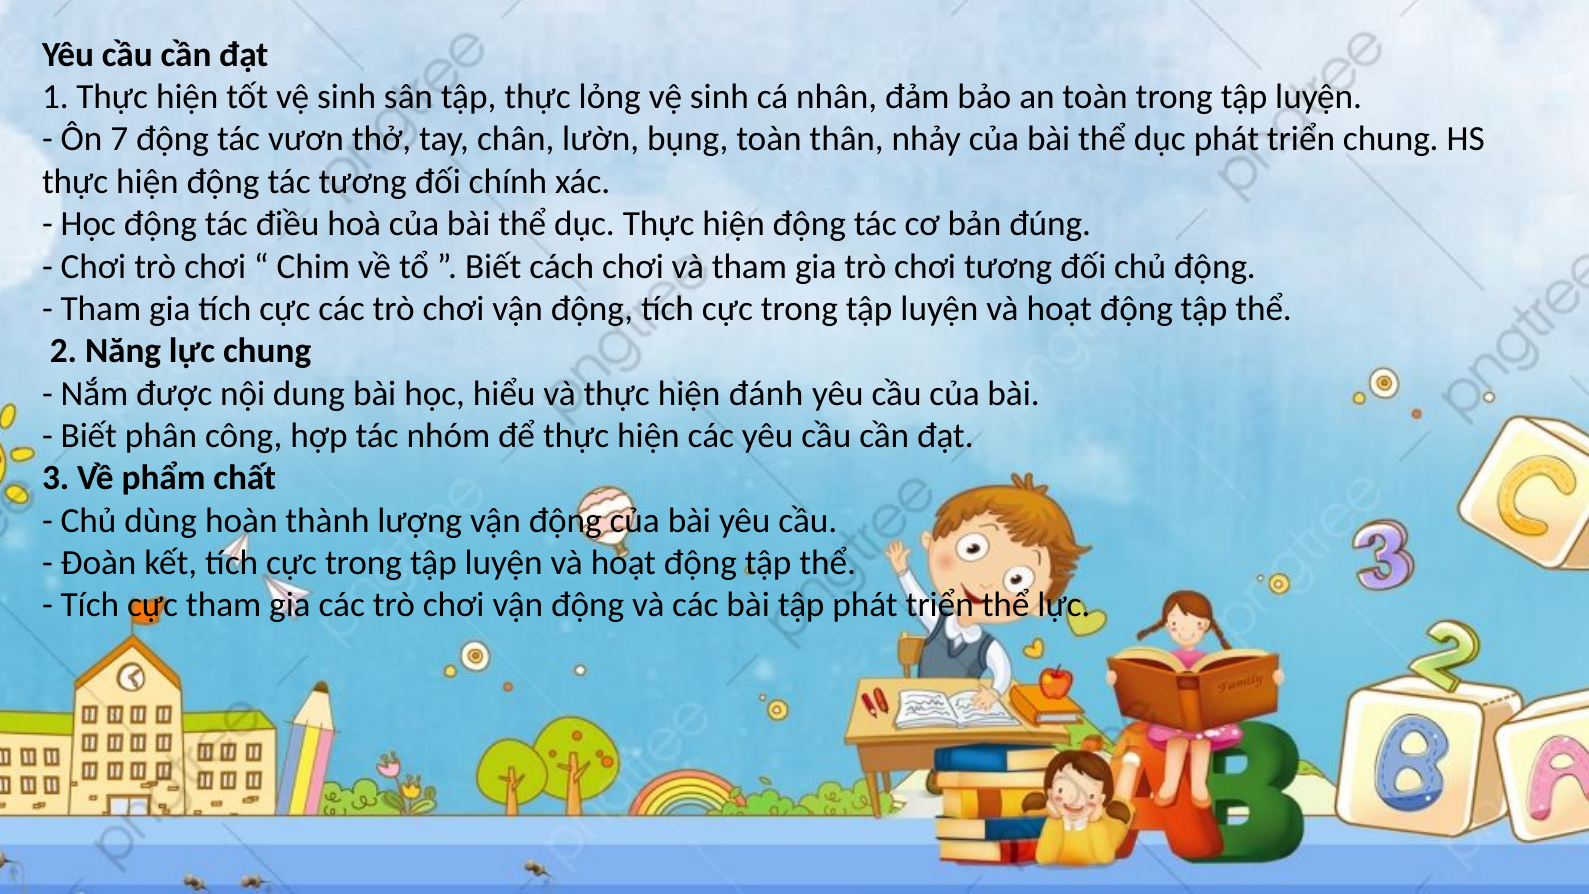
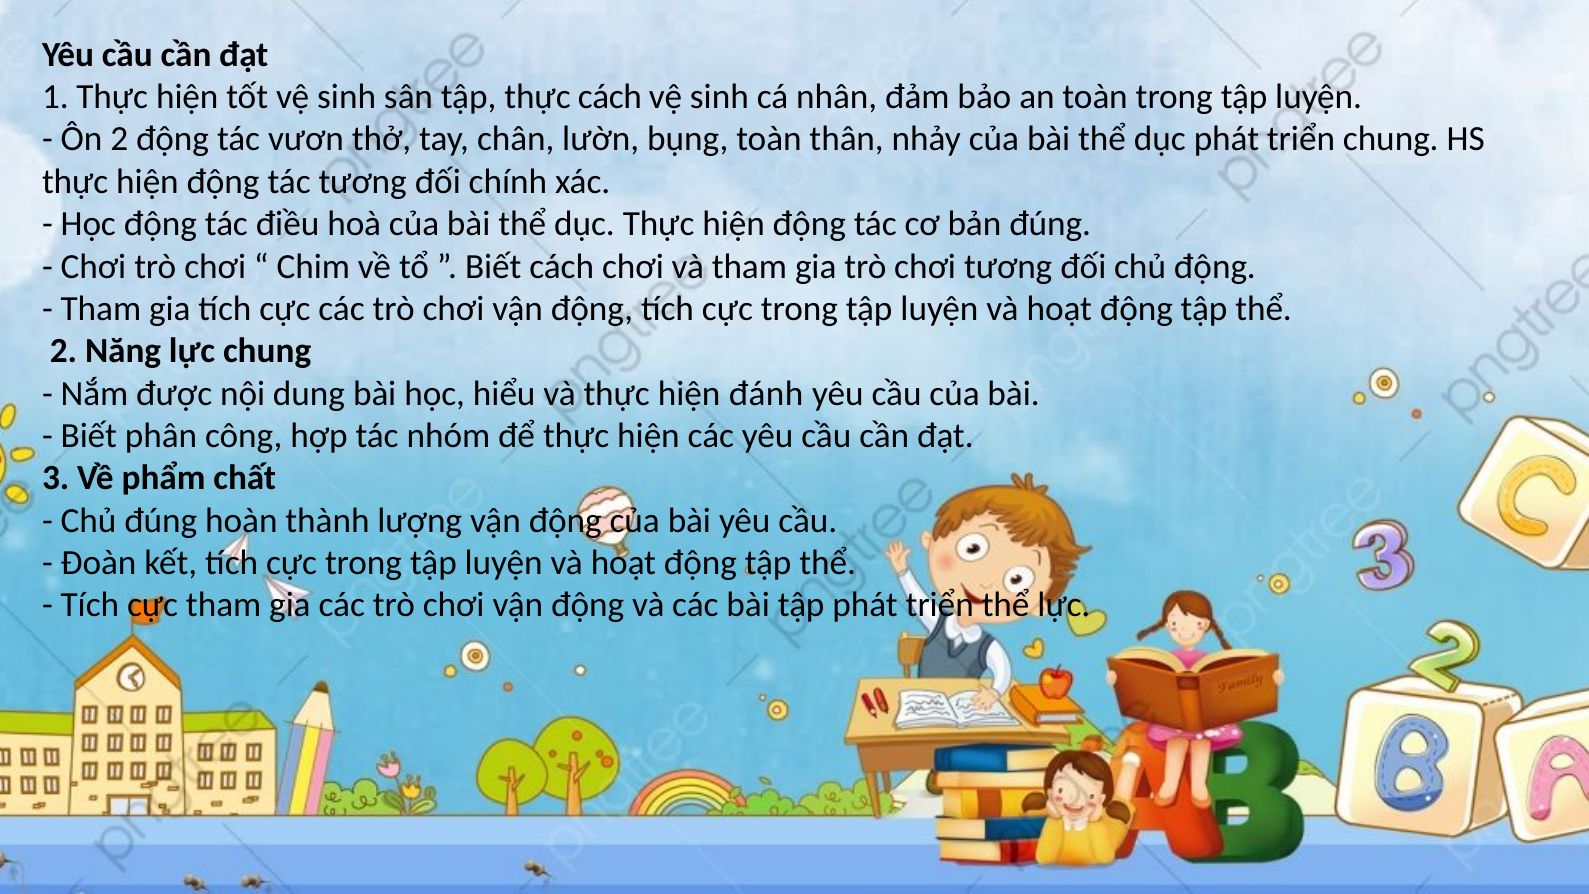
thực lỏng: lỏng -> cách (610, 97)
Ôn 7: 7 -> 2 (119, 139)
Chủ dùng: dùng -> đúng (161, 520)
